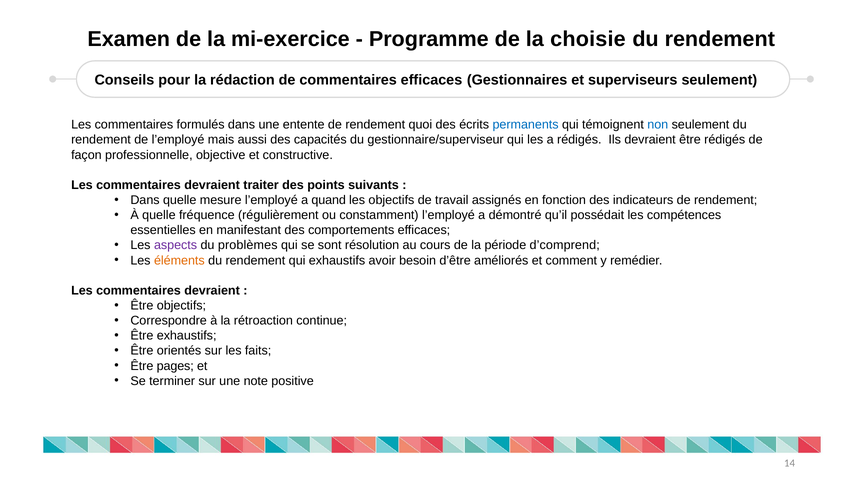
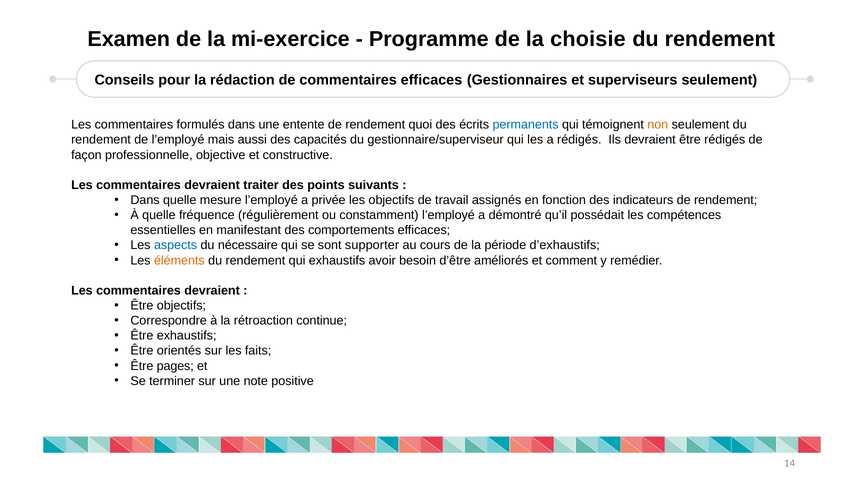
non colour: blue -> orange (658, 125)
quand: quand -> privée (329, 200)
aspects colour: purple -> blue (176, 246)
problèmes: problèmes -> nécessaire (248, 246)
résolution: résolution -> supporter (372, 246)
d’comprend: d’comprend -> d’exhaustifs (565, 246)
